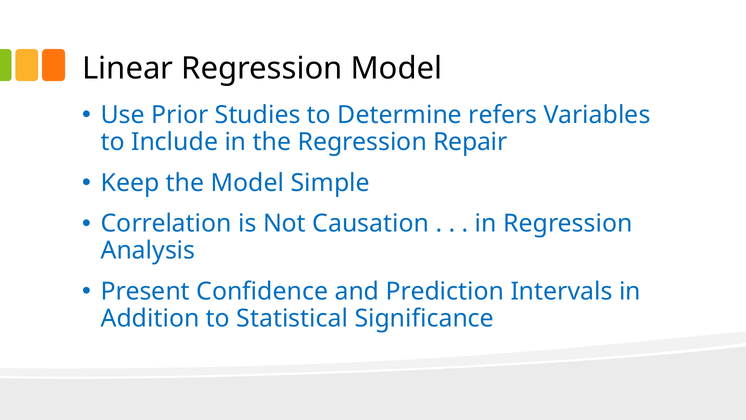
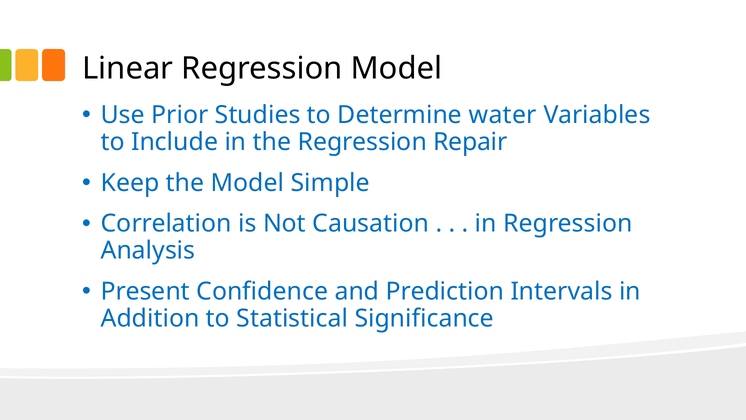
refers: refers -> water (503, 115)
